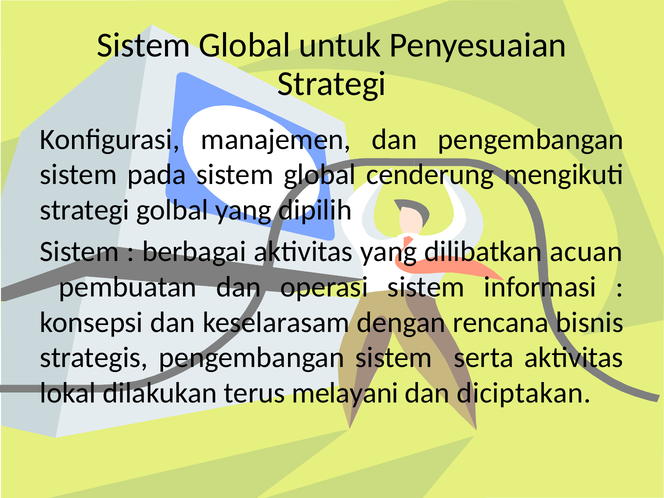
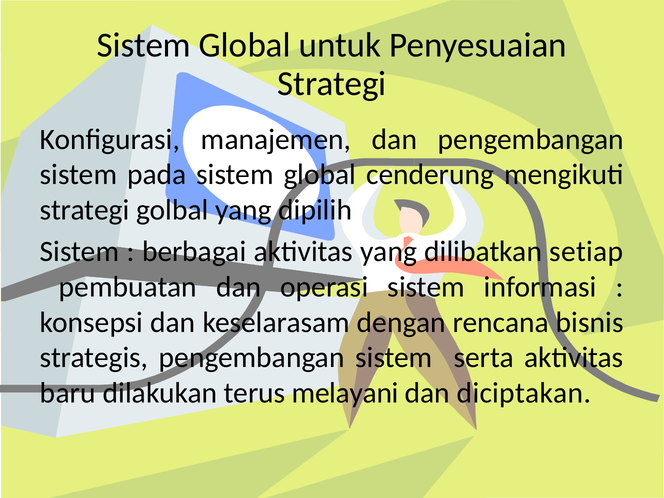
acuan: acuan -> setiap (586, 251)
lokal: lokal -> baru (68, 393)
